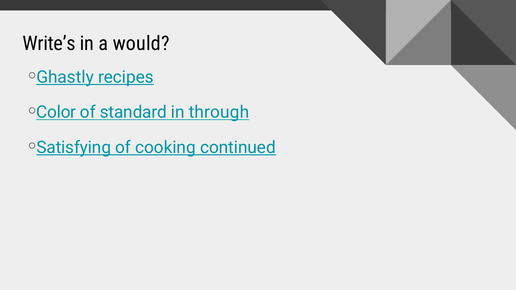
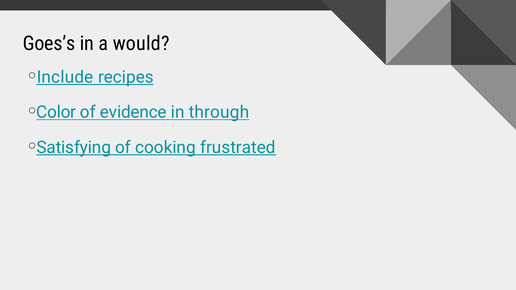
Write’s: Write’s -> Goes’s (49, 44)
Ghastly: Ghastly -> Include (65, 77)
standard: standard -> evidence (133, 112)
continued: continued -> frustrated (238, 148)
